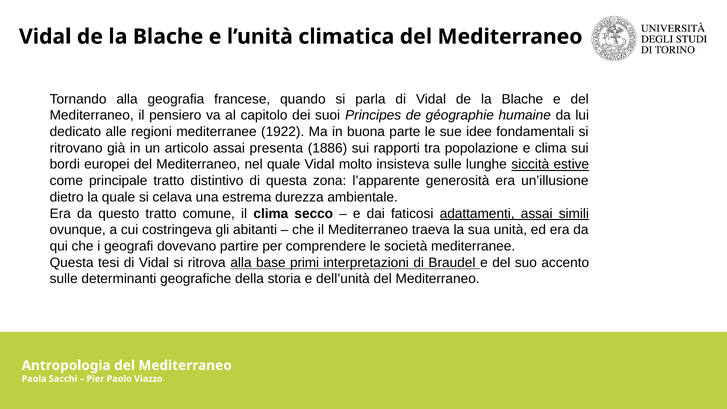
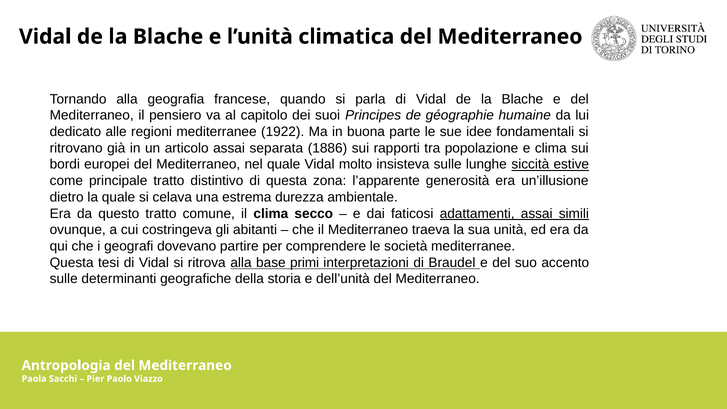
presenta: presenta -> separata (276, 148)
